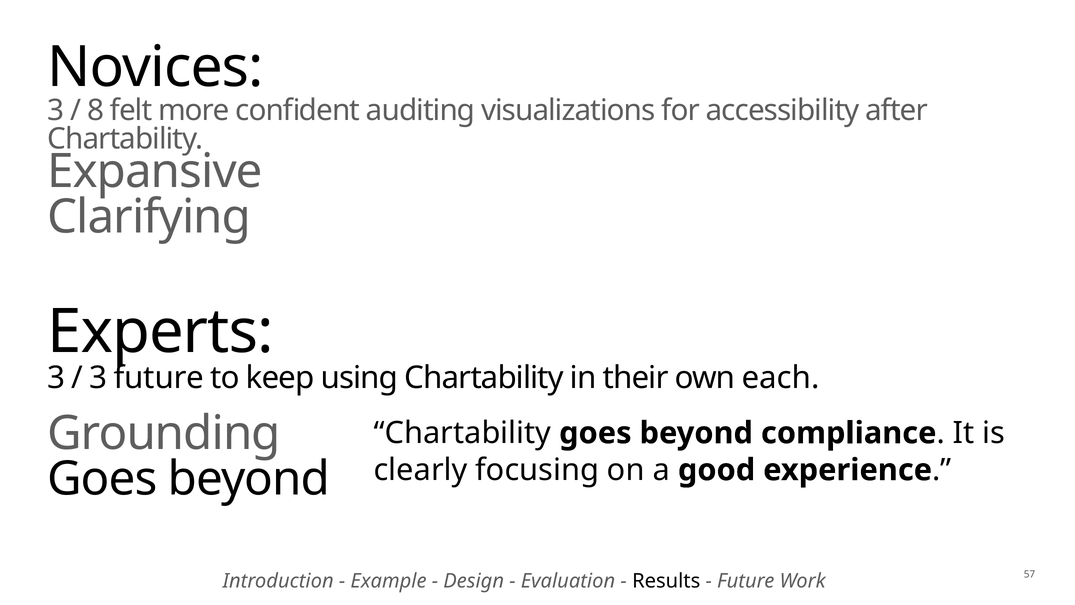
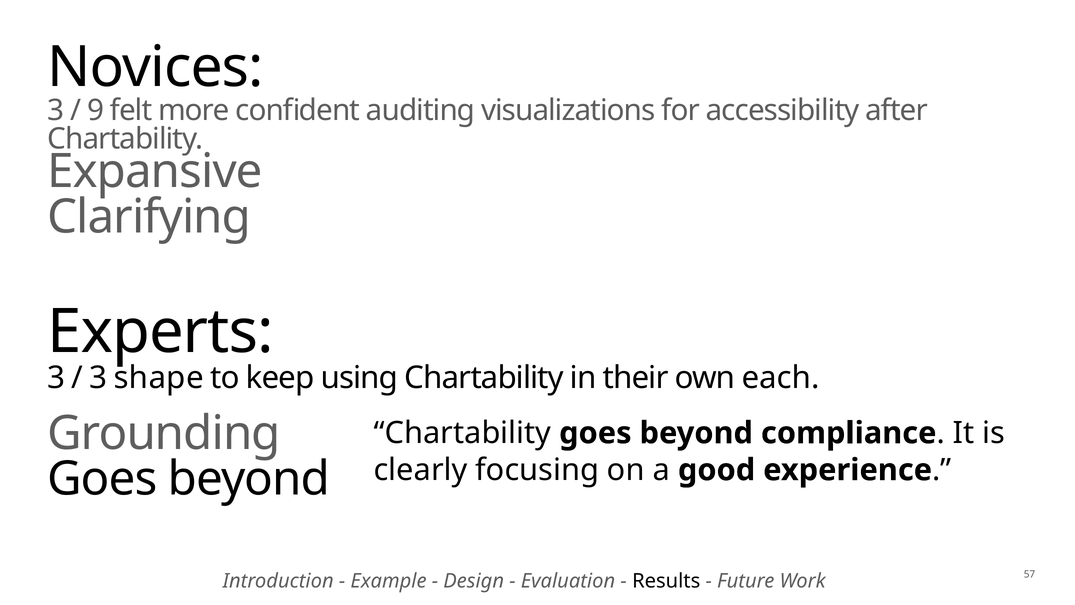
8: 8 -> 9 (95, 110)
3 future: future -> shape (159, 377)
